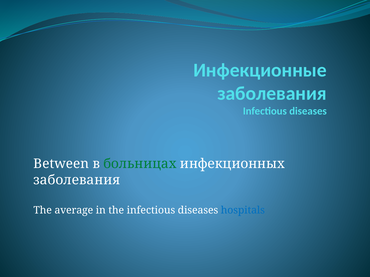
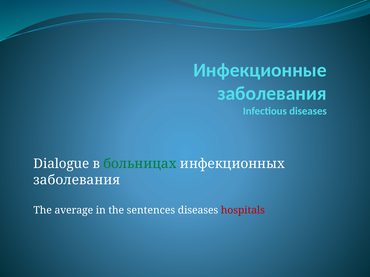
Between: Between -> Dialogue (61, 164)
the infectious: infectious -> sentences (151, 211)
hospitals colour: blue -> red (243, 211)
